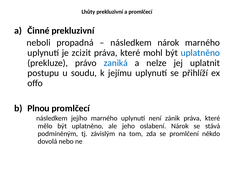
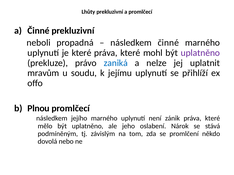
následkem nárok: nárok -> činné (168, 43)
je zcizit: zcizit -> které (82, 53)
uplatněno colour: blue -> purple (200, 53)
postupu: postupu -> mravům (43, 73)
